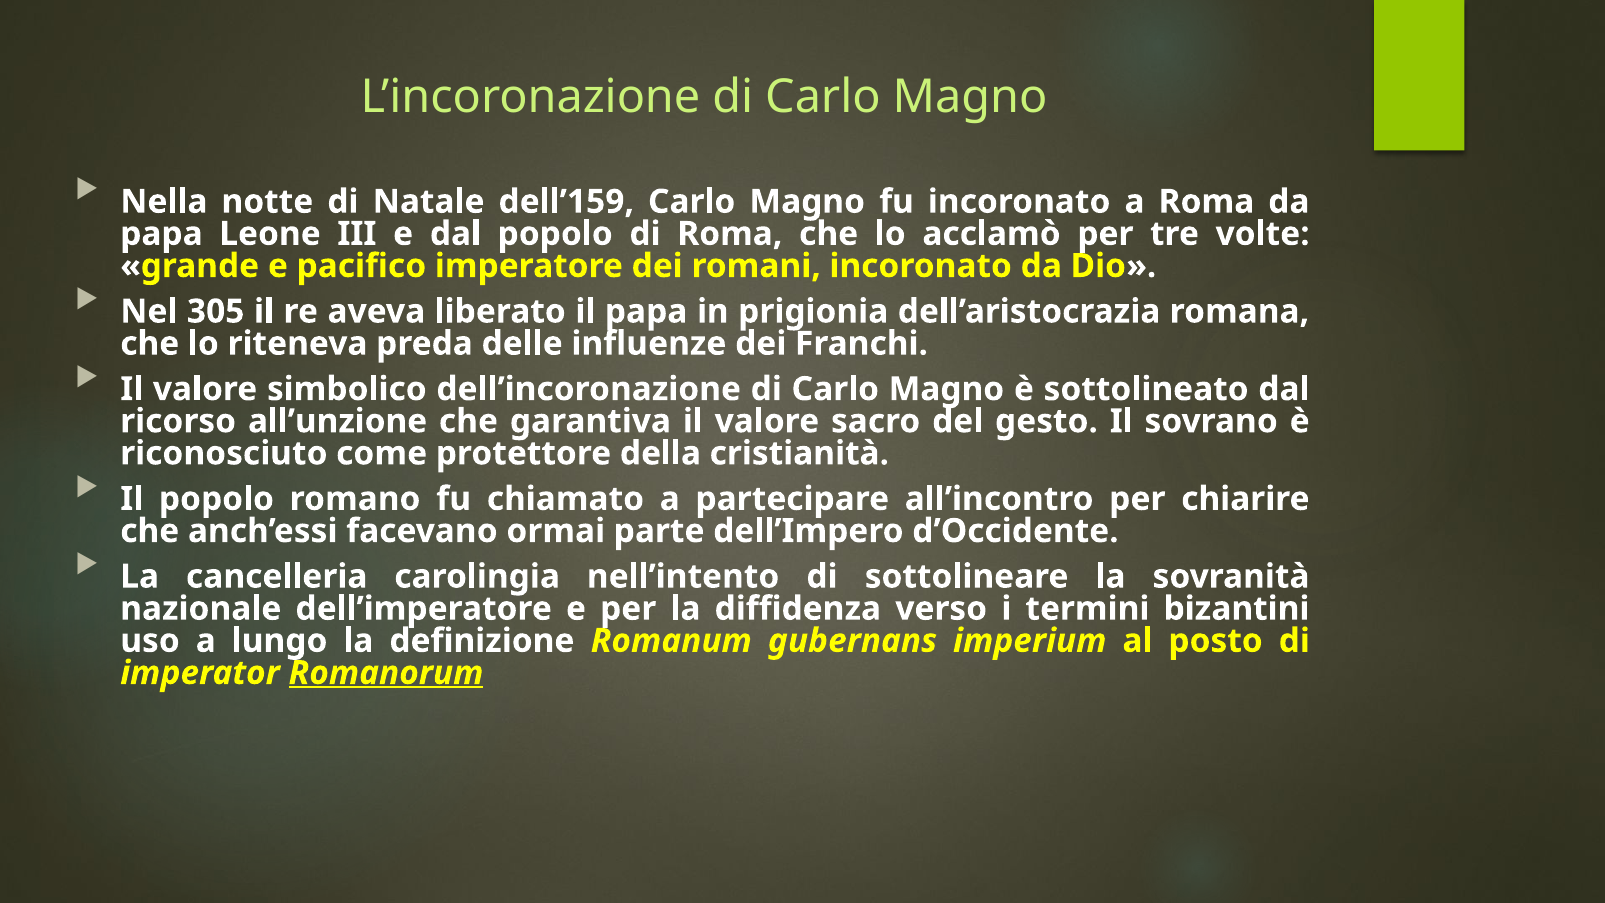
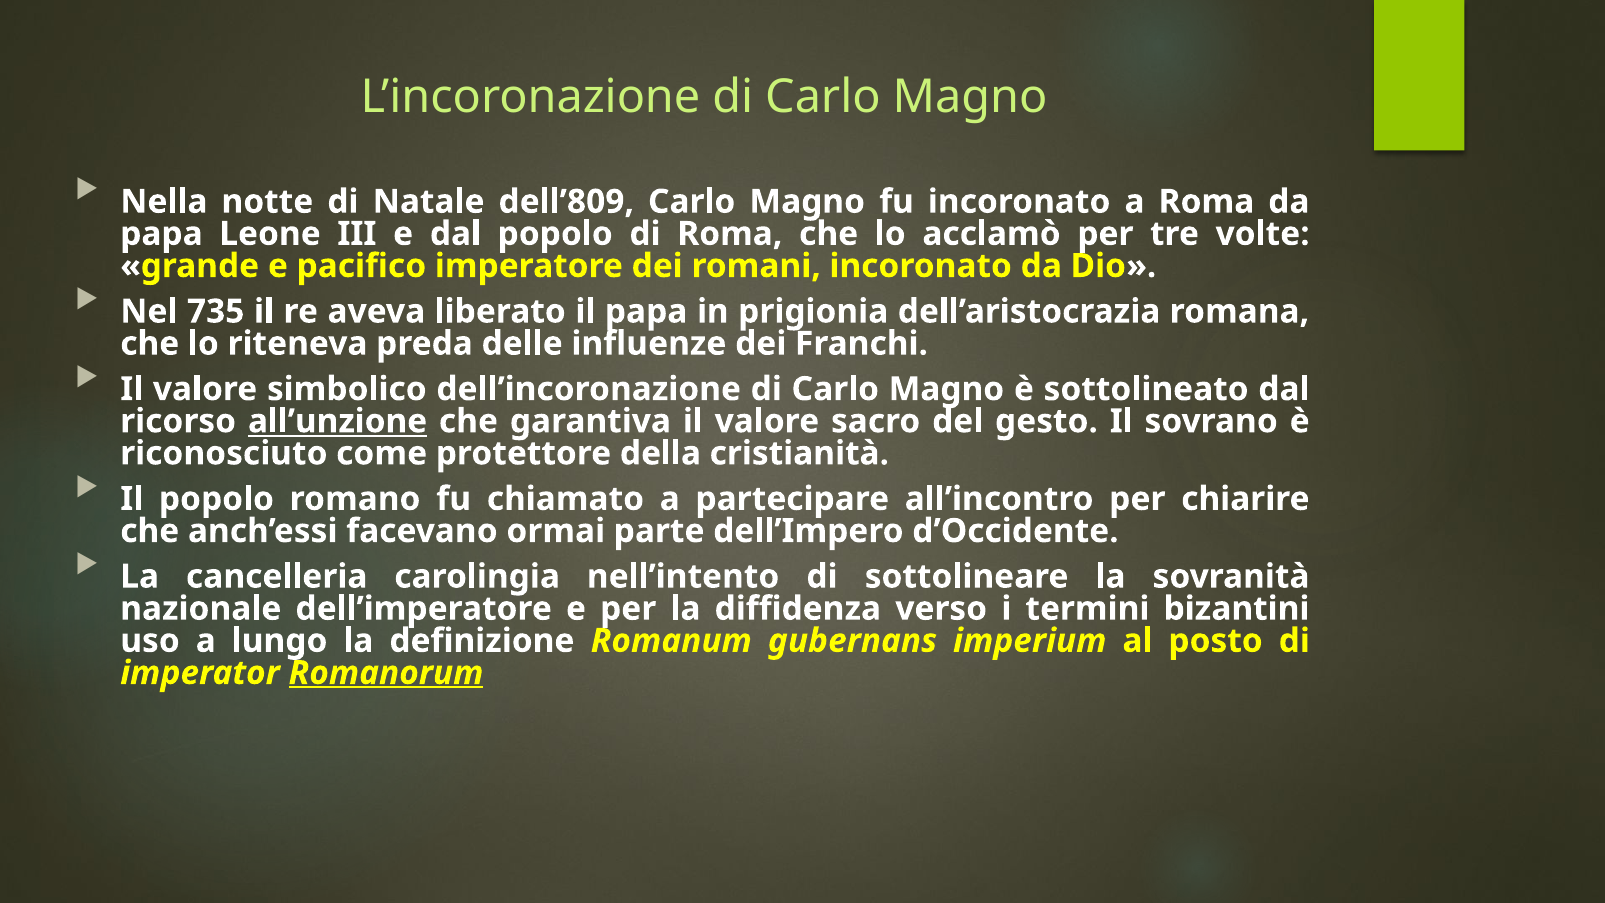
dell’159: dell’159 -> dell’809 (566, 202)
305: 305 -> 735 (216, 311)
all’unzione underline: none -> present (338, 421)
